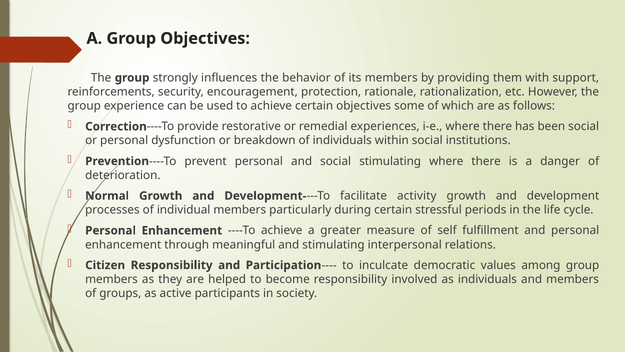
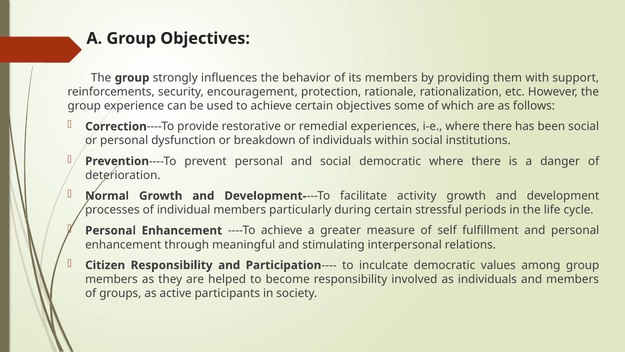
social stimulating: stimulating -> democratic (390, 161)
